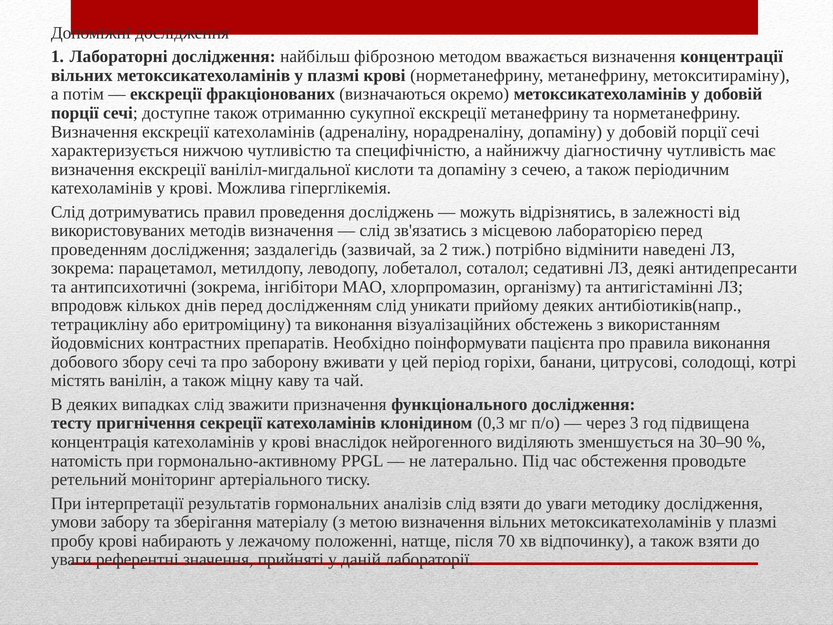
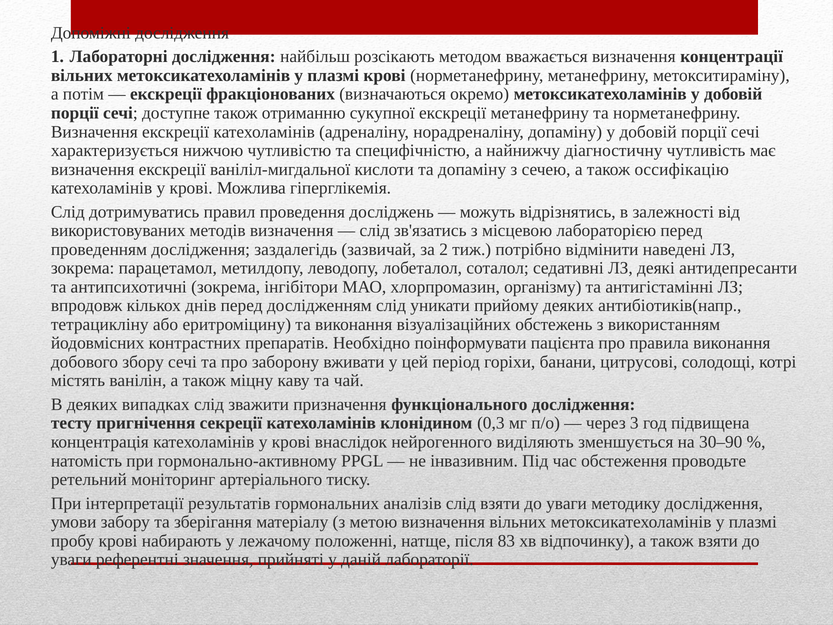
фіброзною: фіброзною -> розсікають (394, 57)
періодичним: періодичним -> оссифікацію (682, 169)
латерально: латерально -> інвазивним (474, 461)
70: 70 -> 83 (506, 541)
